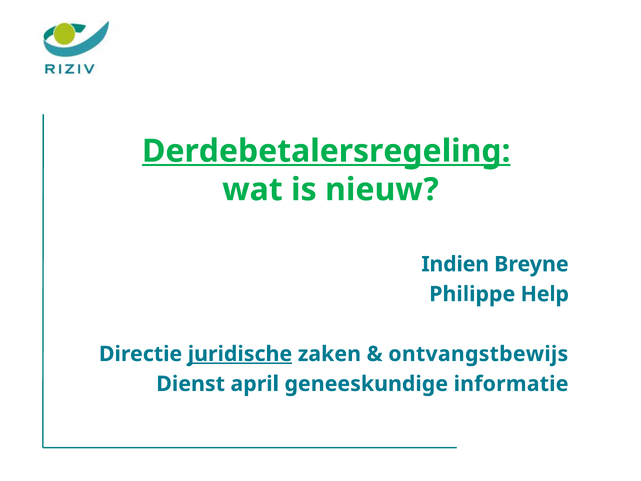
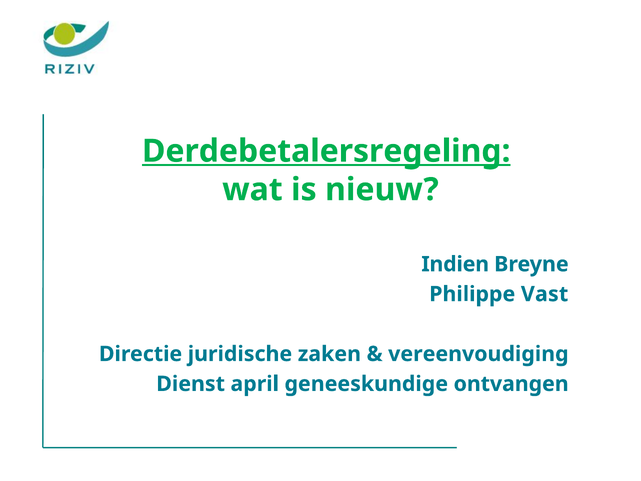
Help: Help -> Vast (545, 294)
juridische underline: present -> none (240, 354)
ontvangstbewijs: ontvangstbewijs -> vereenvoudiging (478, 354)
informatie: informatie -> ontvangen (511, 384)
